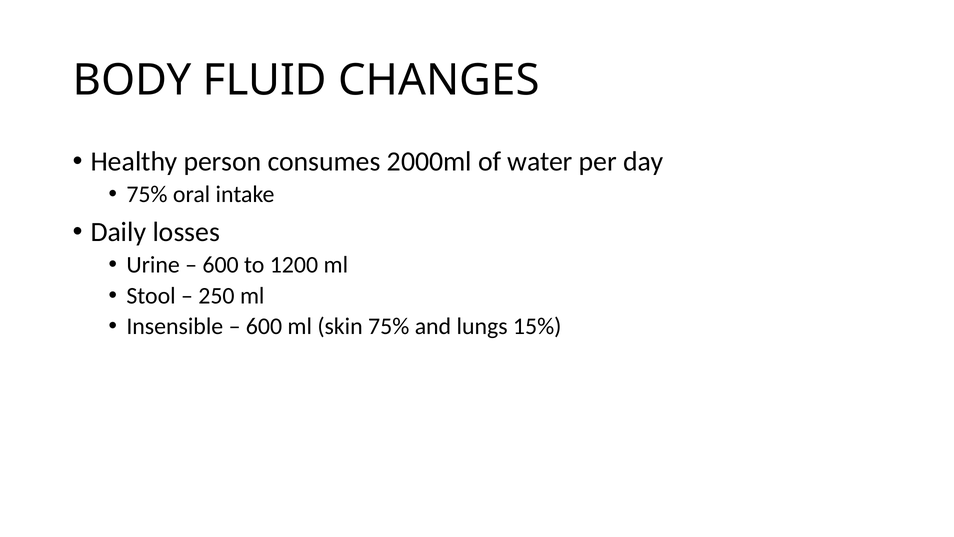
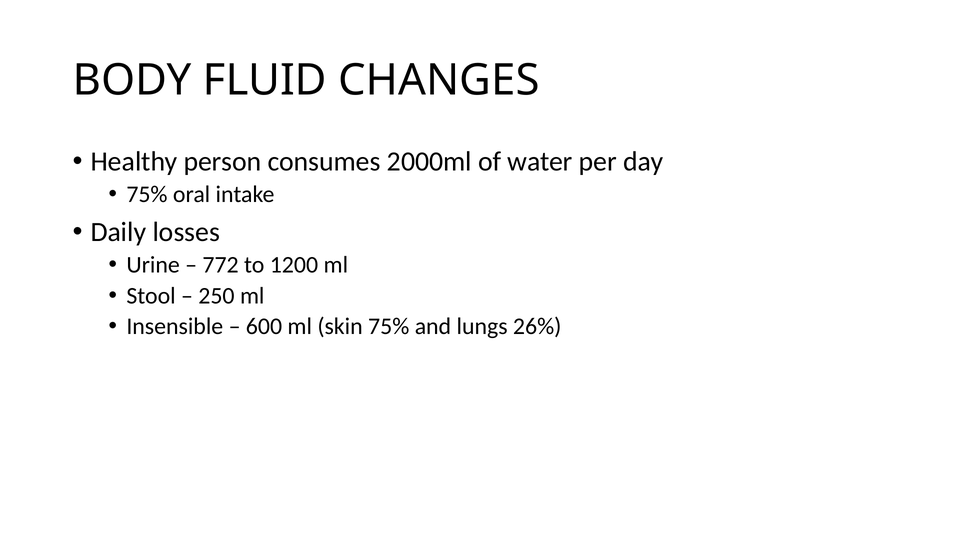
600: 600 -> 772 (221, 265)
15%: 15% -> 26% (537, 326)
